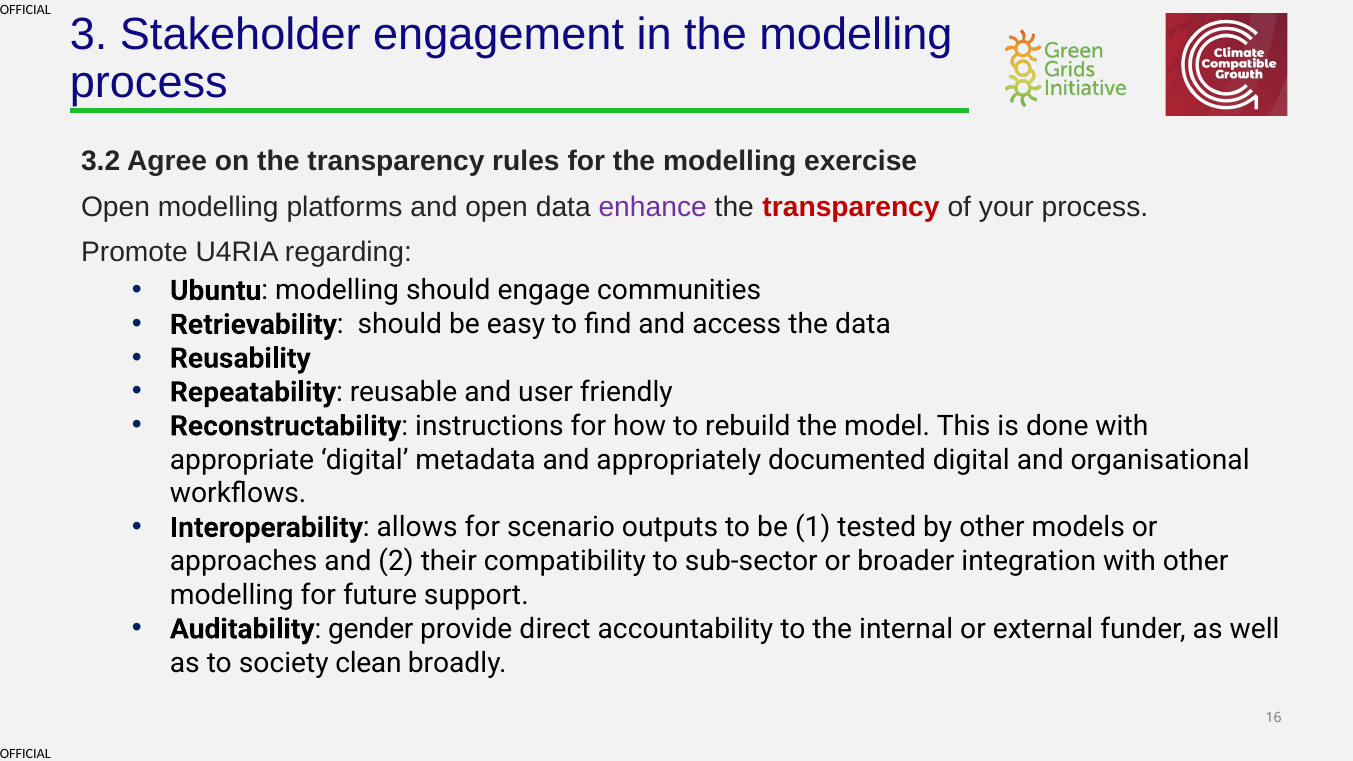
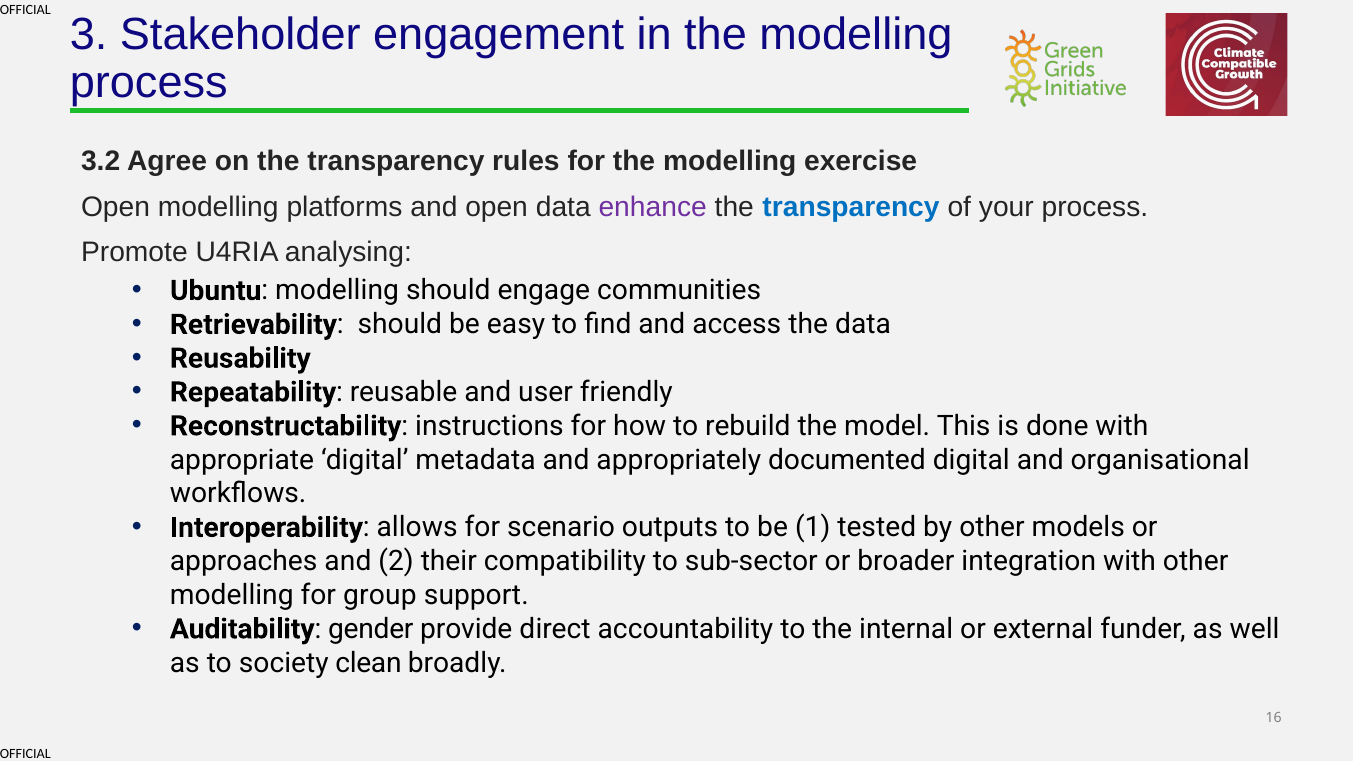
transparency colour: red -> blue (851, 207)
regarding: regarding -> analysing (348, 253)
future: future -> group (380, 595)
